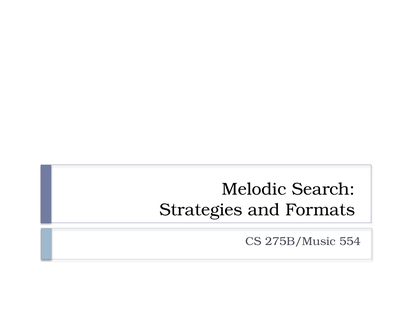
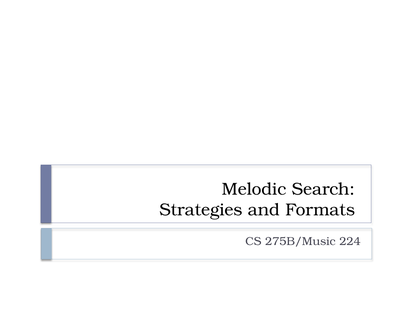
554: 554 -> 224 (350, 241)
